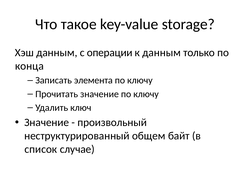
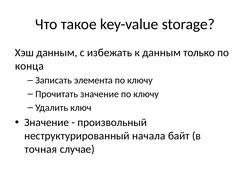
операции: операции -> избежать (110, 52)
общем: общем -> начала (149, 136)
список: список -> точная (41, 149)
